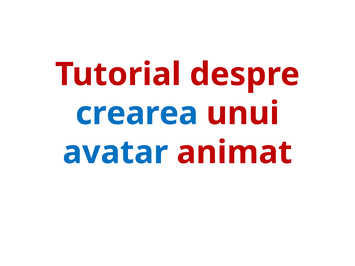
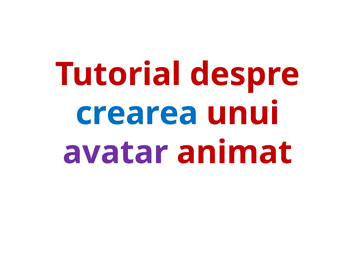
avatar colour: blue -> purple (115, 153)
